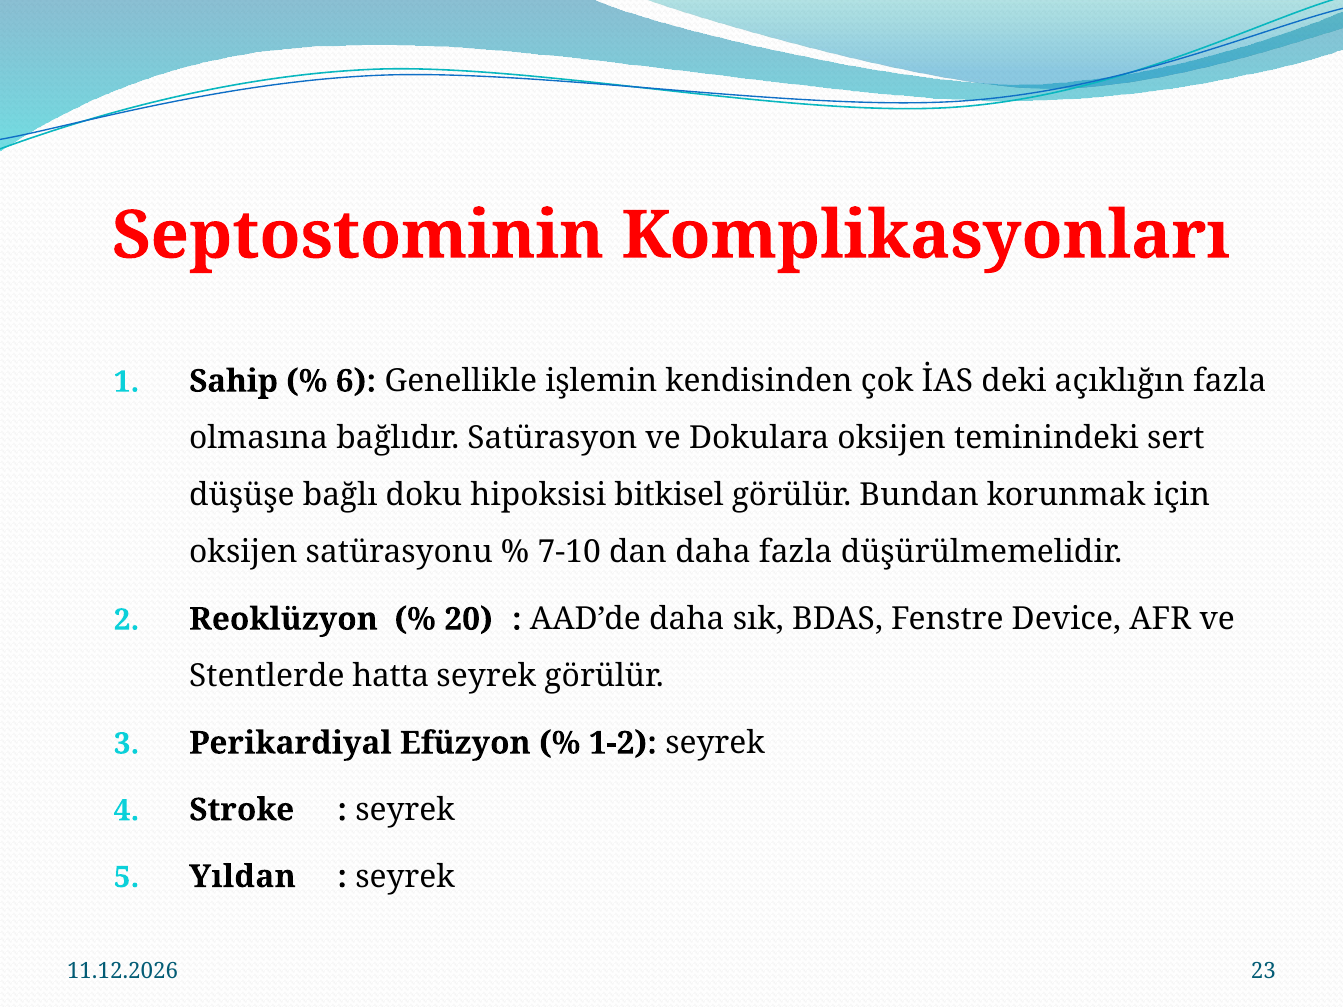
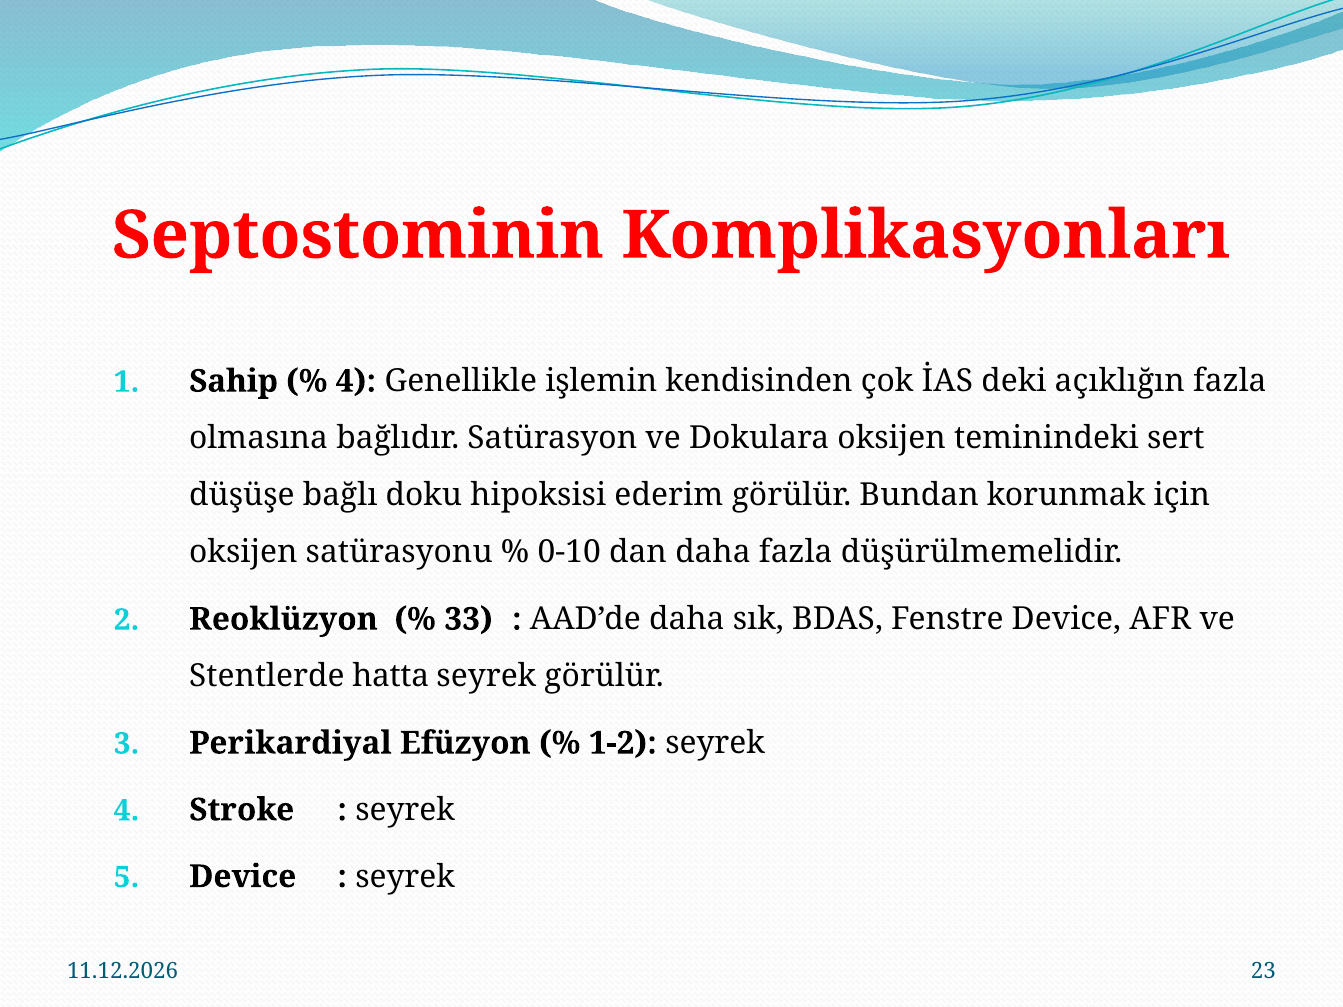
6: 6 -> 4 (356, 381)
bitkisel: bitkisel -> ederim (669, 496)
7-10: 7-10 -> 0-10 (569, 553)
20: 20 -> 33 (468, 619)
5 Yıldan: Yıldan -> Device (243, 877)
